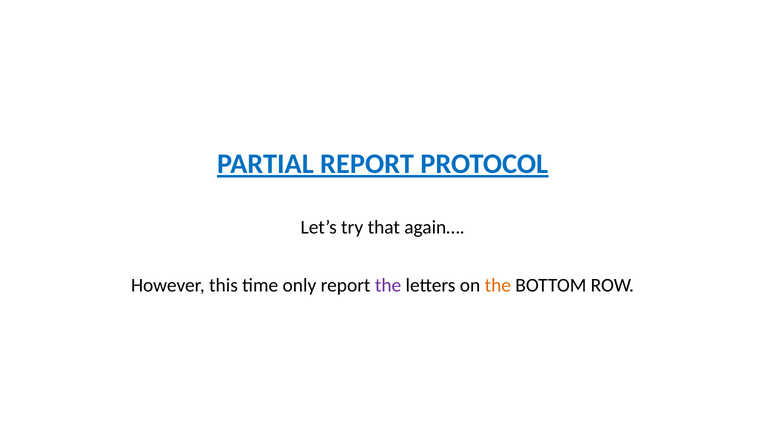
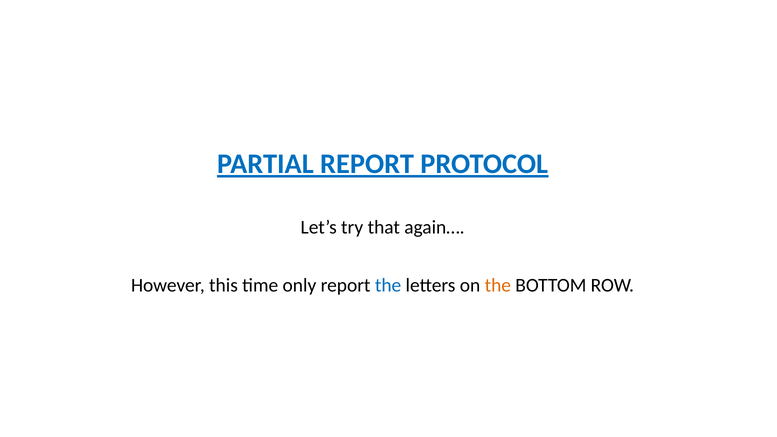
the colour: purple -> blue (388, 285)
